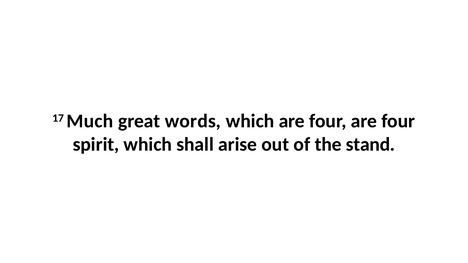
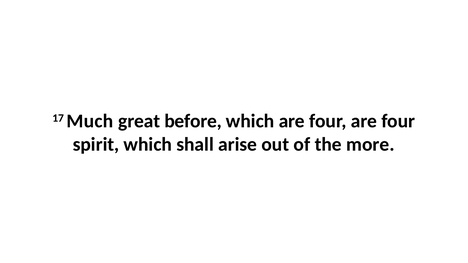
words: words -> before (193, 121)
stand: stand -> more (370, 145)
